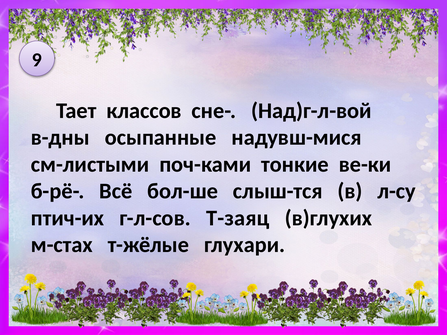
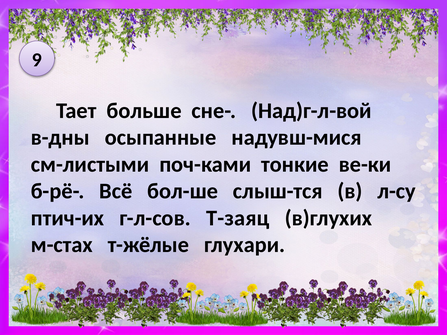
классов: классов -> больше (144, 111)
